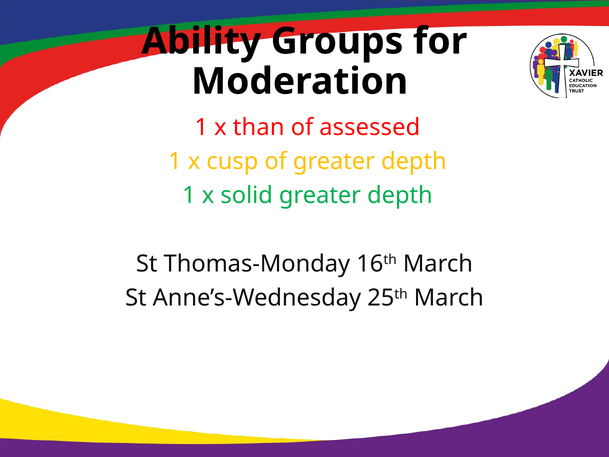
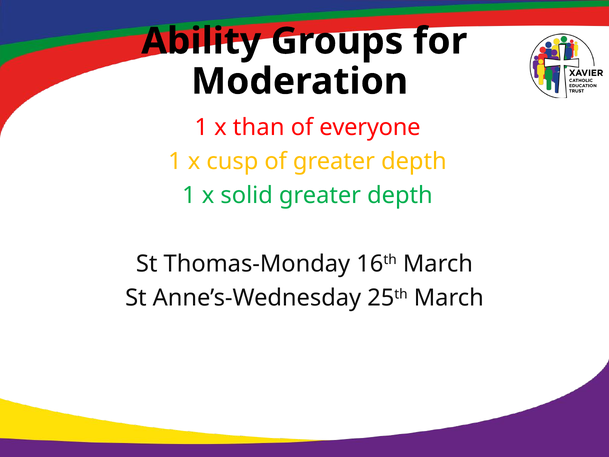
assessed: assessed -> everyone (370, 127)
